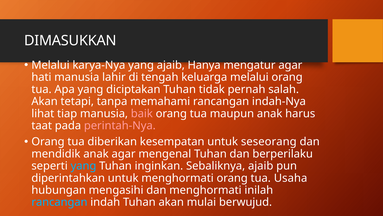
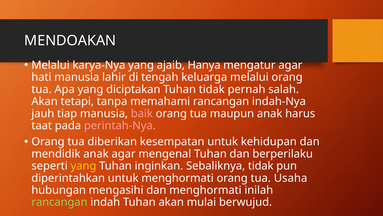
DIMASUKKAN: DIMASUKKAN -> MENDOAKAN (70, 41)
lihat: lihat -> jauh (43, 113)
seseorang: seseorang -> kehidupan (269, 141)
yang colour: light blue -> yellow (83, 166)
Sebaliknya ajaib: ajaib -> tidak (261, 166)
rancangan colour: light blue -> light green (59, 202)
